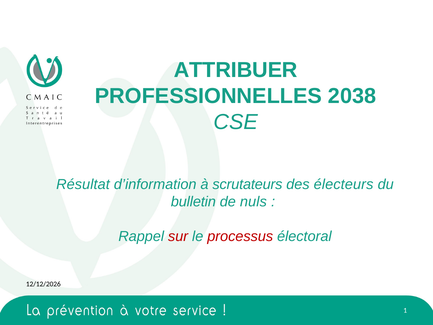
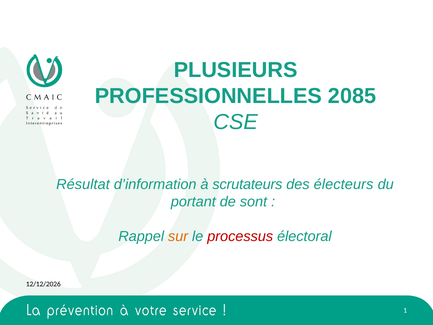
ATTRIBUER: ATTRIBUER -> PLUSIEURS (236, 70)
2038: 2038 -> 2085 (352, 96)
bulletin: bulletin -> portant (193, 202)
nuls: nuls -> sont (253, 202)
sur colour: red -> orange (178, 236)
